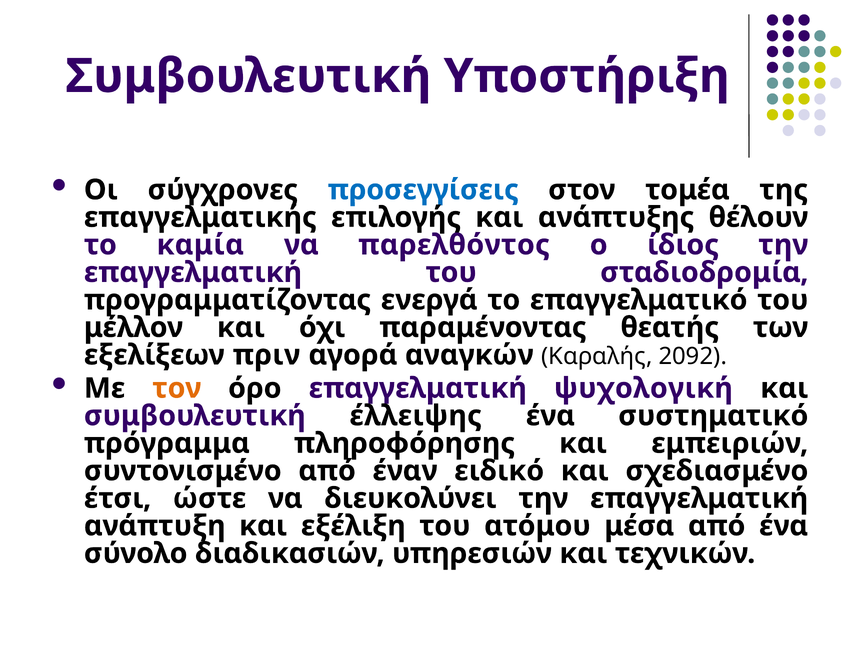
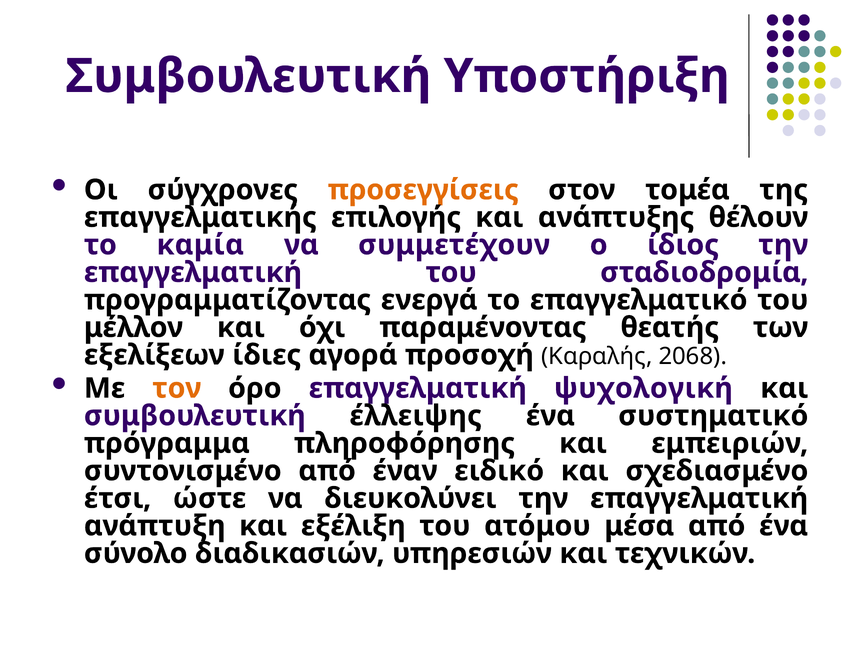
προσεγγίσεις colour: blue -> orange (423, 190)
παρελθόντος: παρελθόντος -> συμμετέχουν (454, 245)
πριν: πριν -> ίδιες (267, 355)
αναγκών: αναγκών -> προσοχή (469, 355)
2092: 2092 -> 2068 (693, 357)
